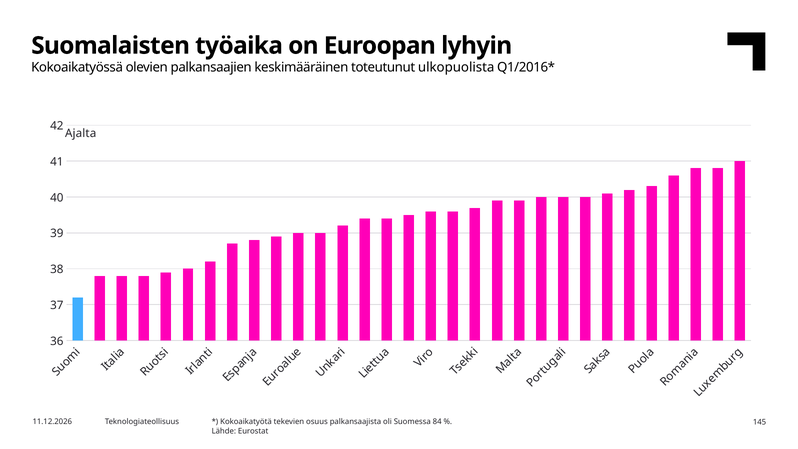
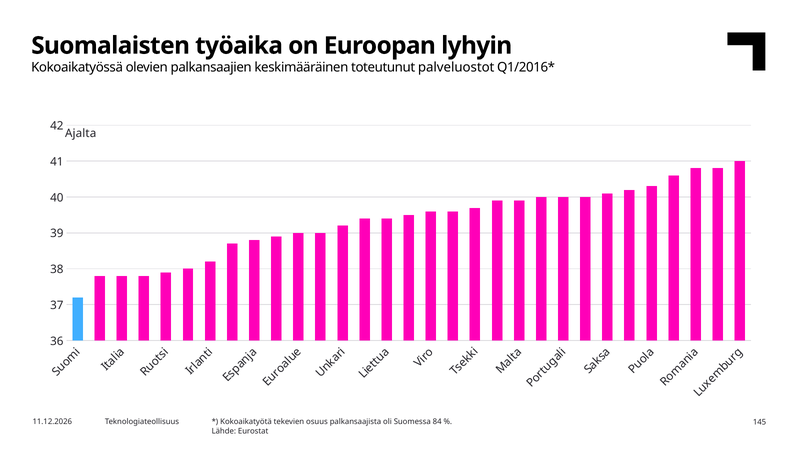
ulkopuolista: ulkopuolista -> palveluostot (456, 67)
